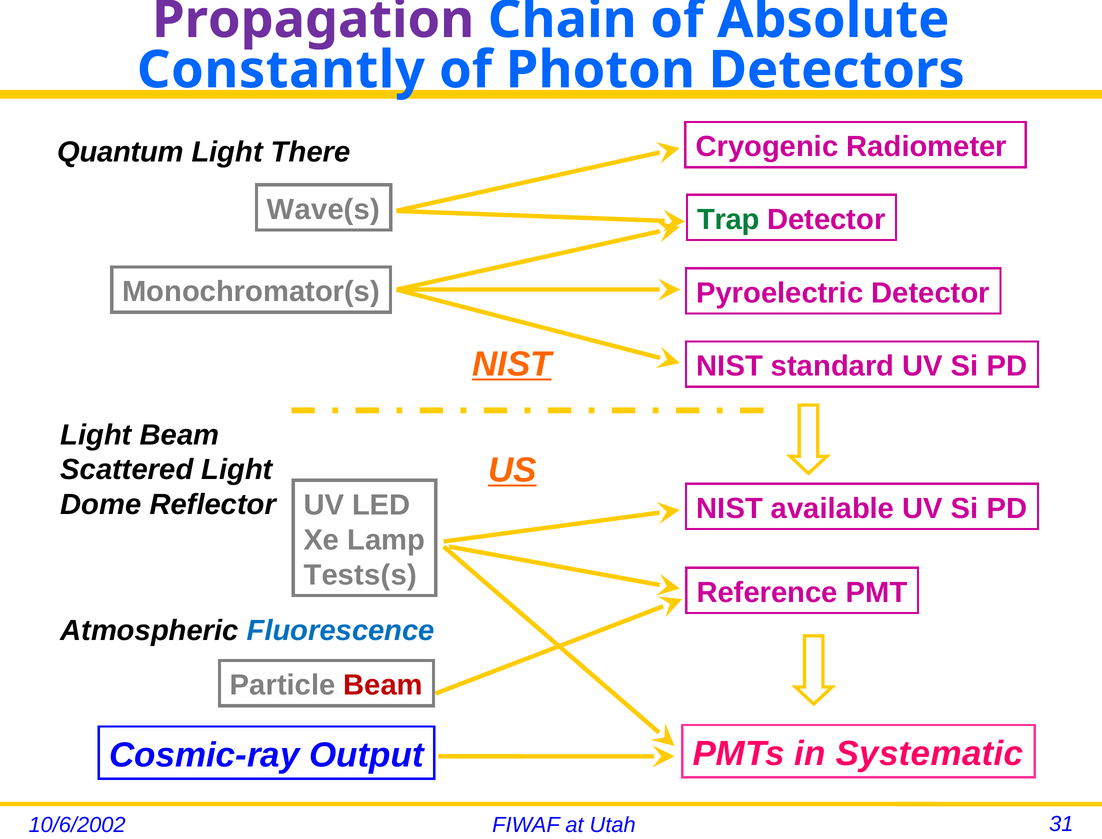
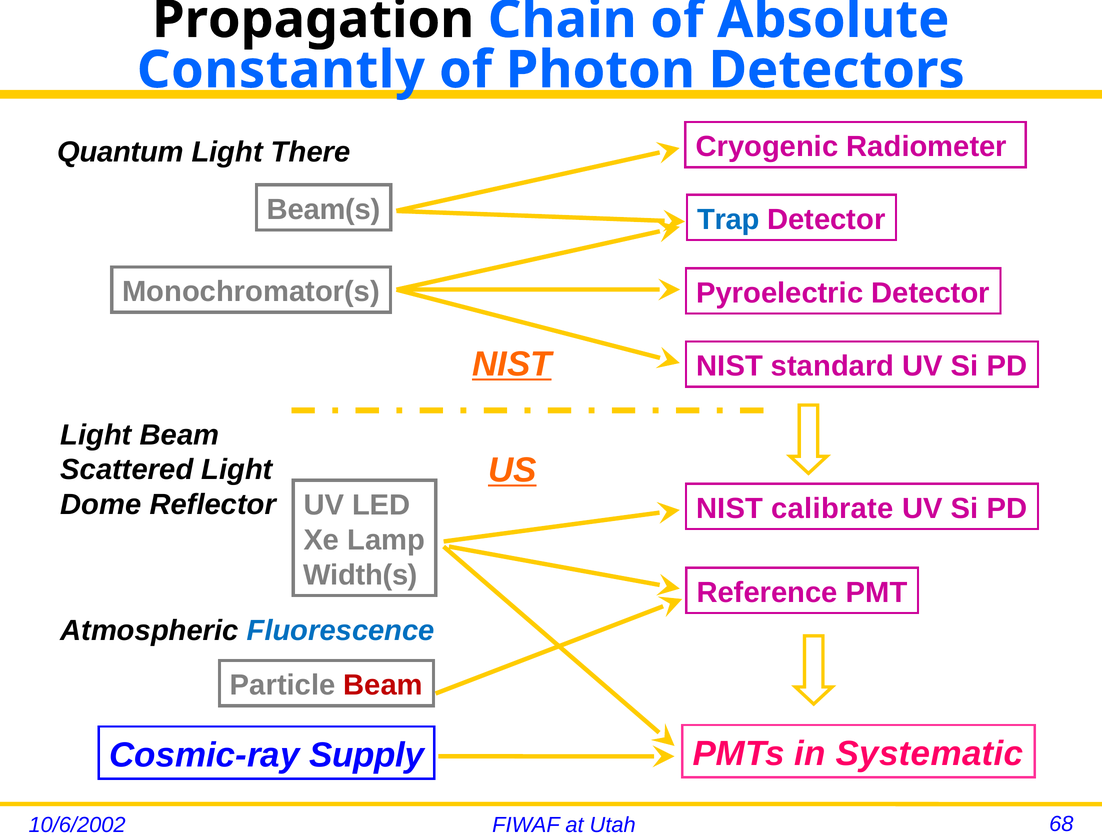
Propagation colour: purple -> black (313, 20)
Wave(s: Wave(s -> Beam(s (324, 210)
Trap colour: green -> blue (728, 220)
available: available -> calibrate (832, 509)
Tests(s: Tests(s -> Width(s (360, 575)
Output: Output -> Supply (367, 756)
31: 31 -> 68 (1061, 825)
